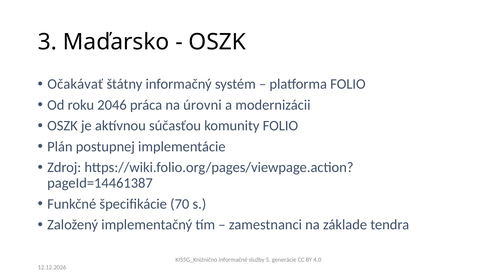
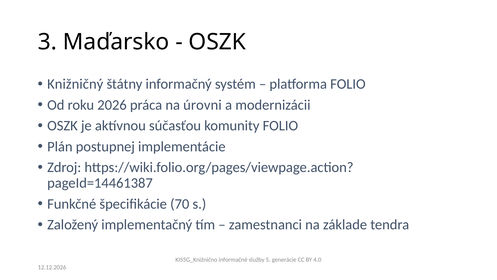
Očakávať: Očakávať -> Knižničný (75, 84)
2046: 2046 -> 2026 (112, 105)
